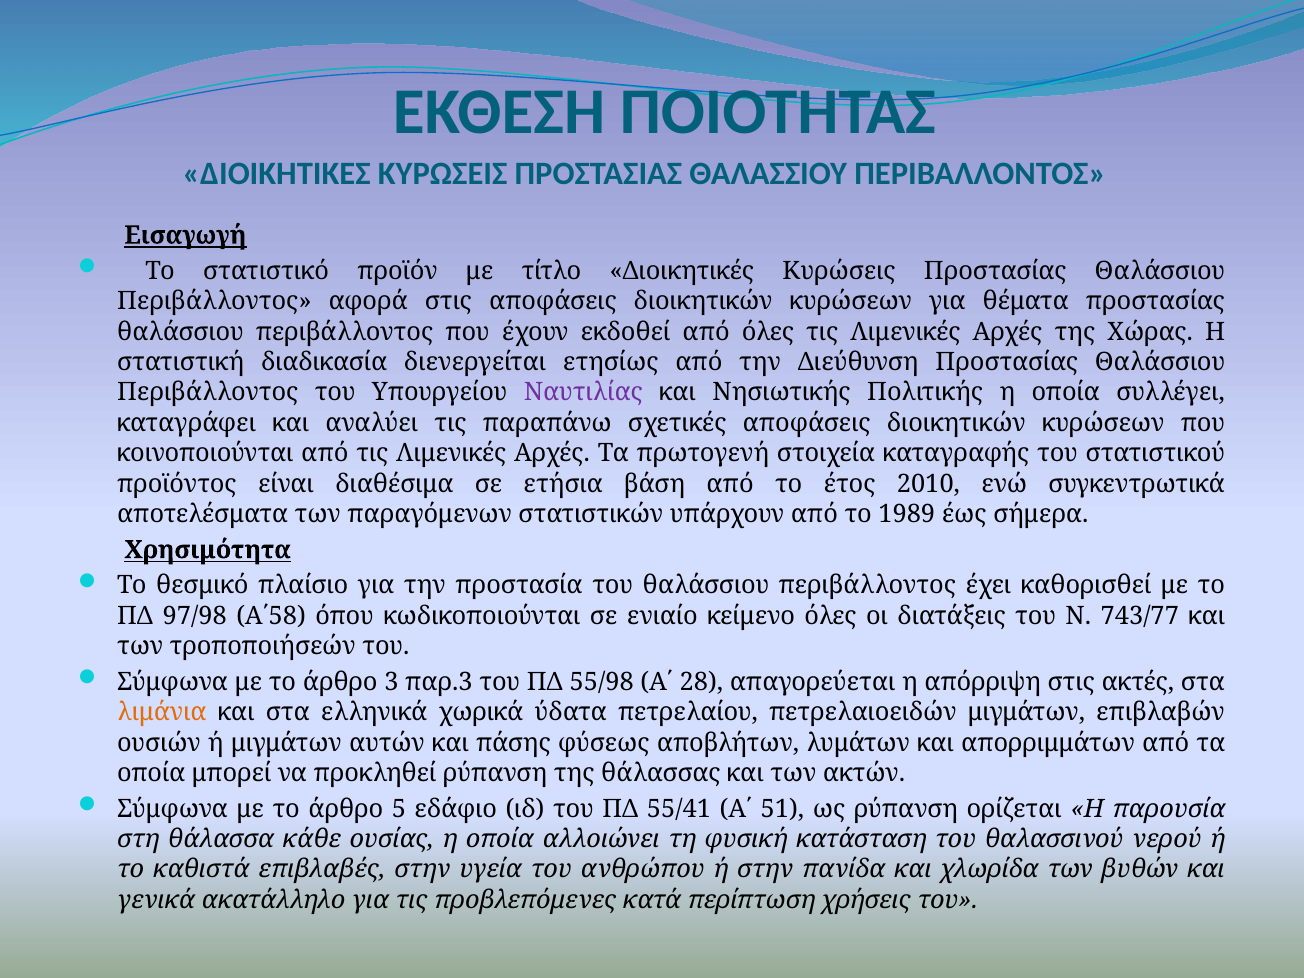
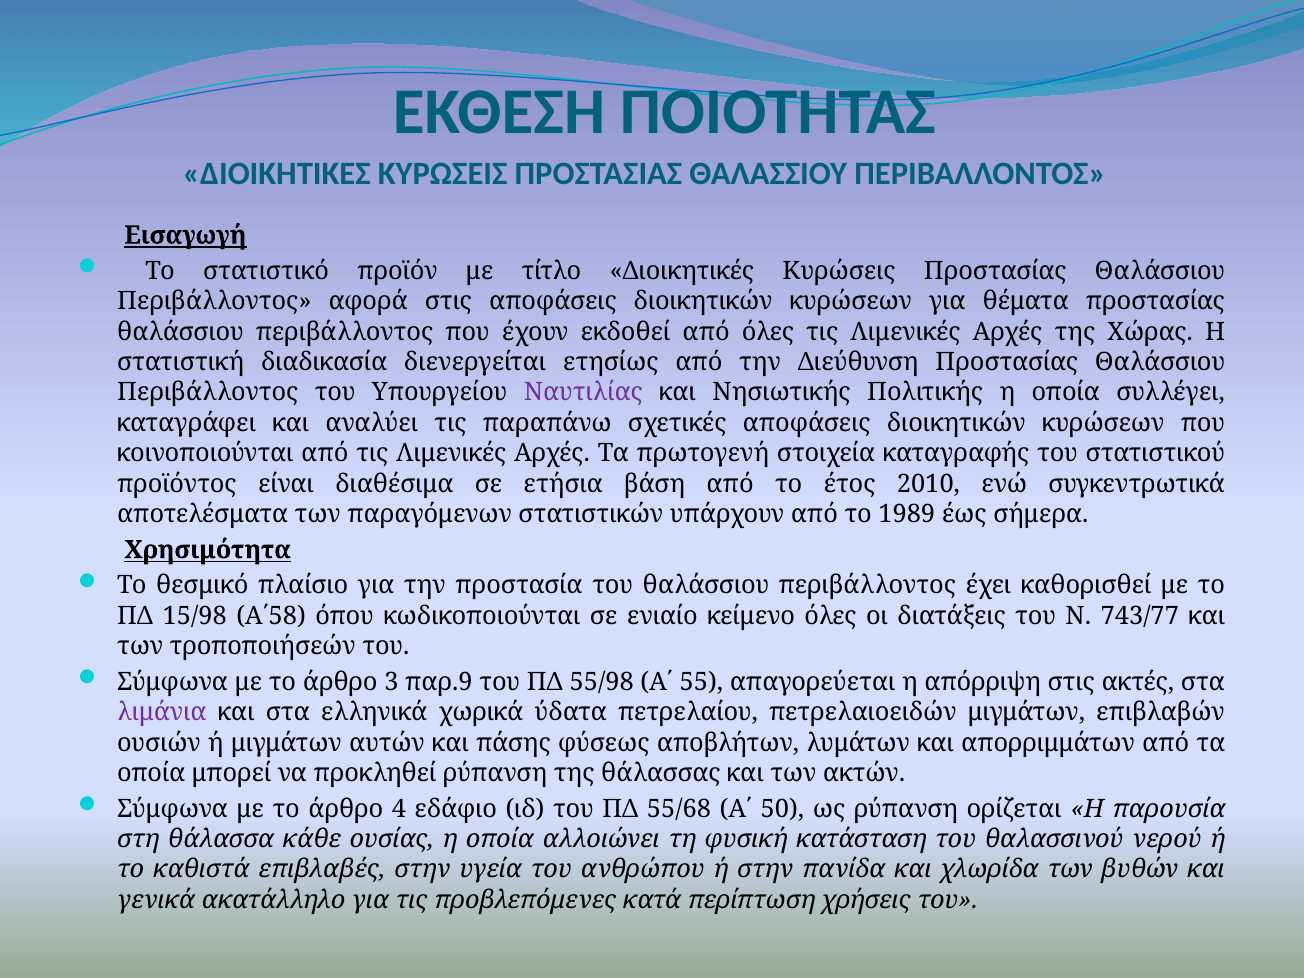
97/98: 97/98 -> 15/98 (195, 616)
παρ.3: παρ.3 -> παρ.9 (439, 682)
28: 28 -> 55 (701, 682)
λιμάνια colour: orange -> purple (162, 712)
5: 5 -> 4 (399, 809)
55/41: 55/41 -> 55/68 (679, 809)
51: 51 -> 50 (782, 809)
